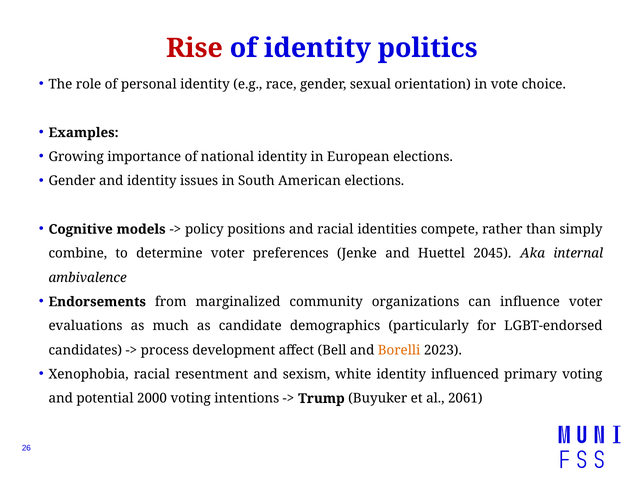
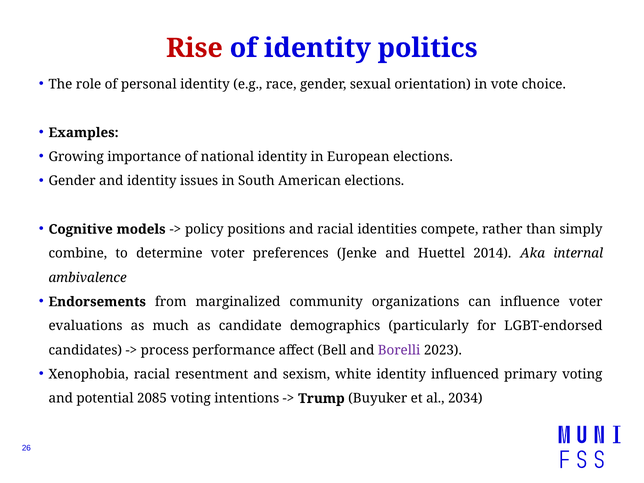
2045: 2045 -> 2014 (492, 253)
development: development -> performance (234, 350)
Borelli colour: orange -> purple (399, 350)
2000: 2000 -> 2085 (152, 398)
2061: 2061 -> 2034 (465, 398)
